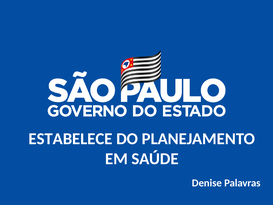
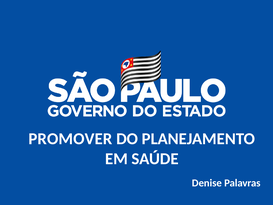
ESTABELECE: ESTABELECE -> PROMOVER (70, 139)
